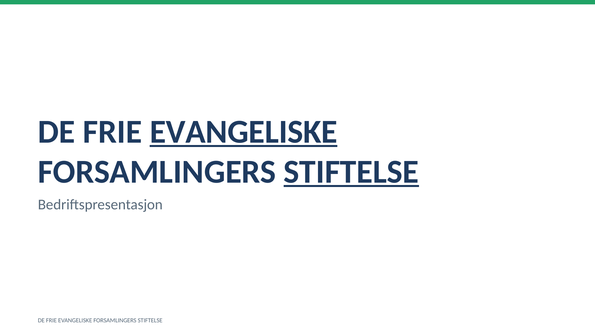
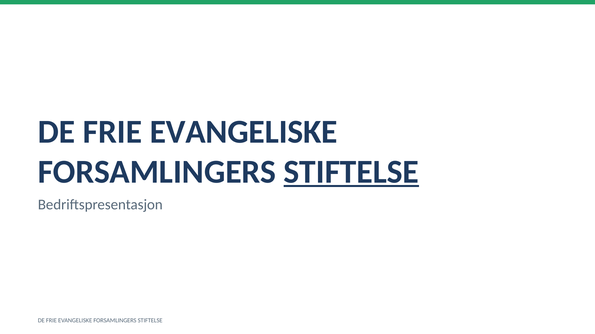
EVANGELISKE underline: present -> none (244, 132)
